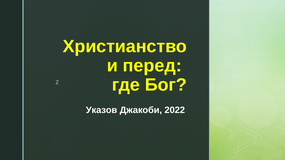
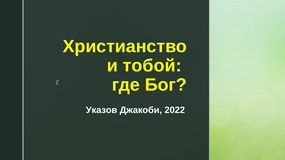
перед: перед -> тобой (152, 66)
